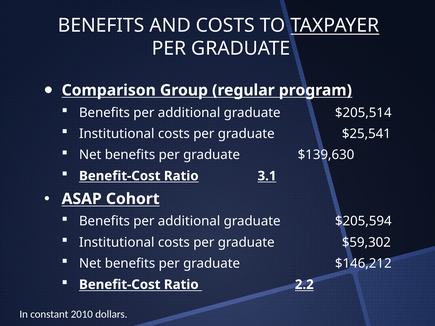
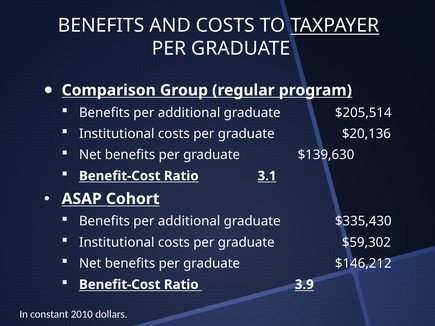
$25,541: $25,541 -> $20,136 (366, 134)
$205,594: $205,594 -> $335,430 (363, 221)
2.2: 2.2 -> 3.9 (304, 285)
